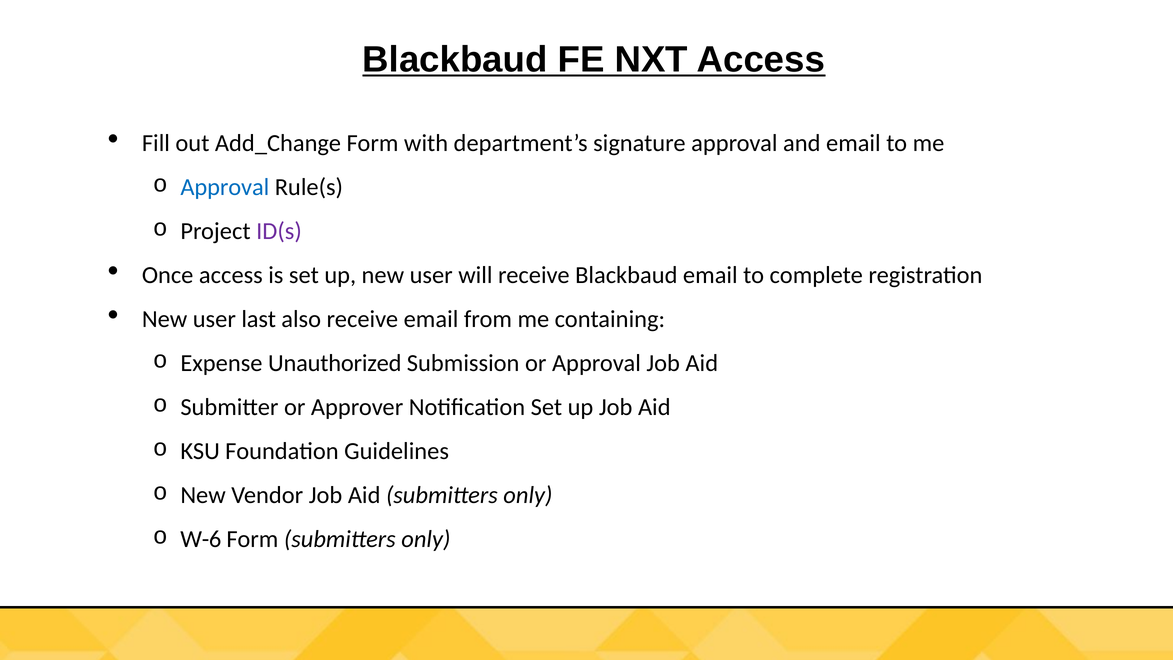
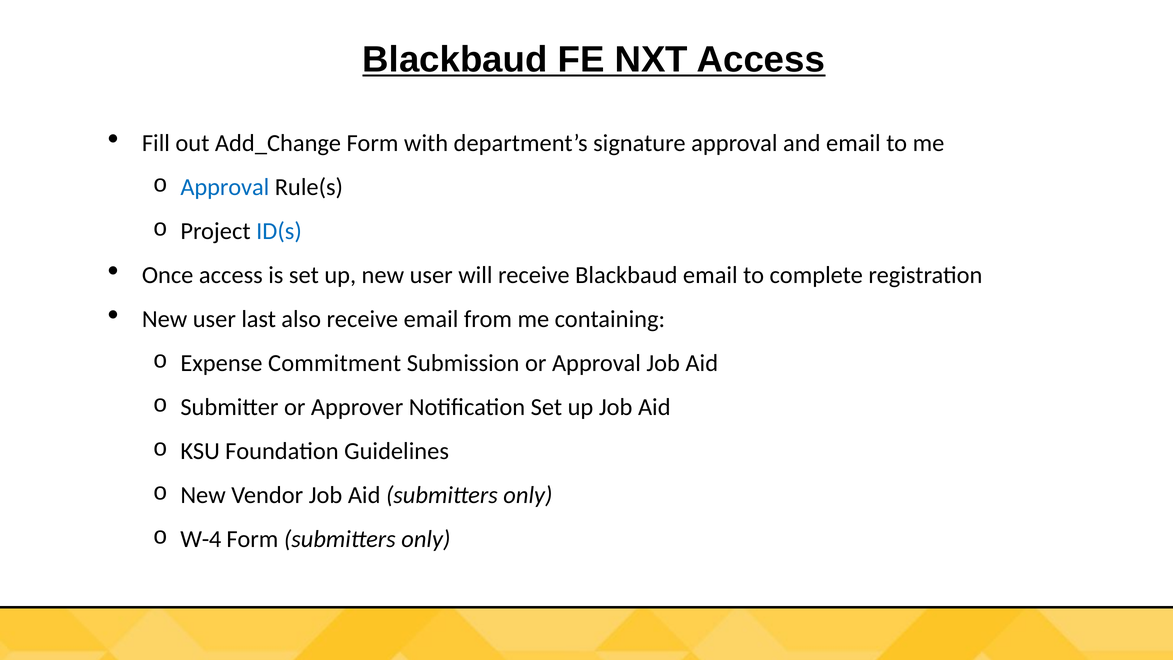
ID(s colour: purple -> blue (279, 231)
Unauthorized: Unauthorized -> Commitment (335, 363)
W-6: W-6 -> W-4 (201, 539)
